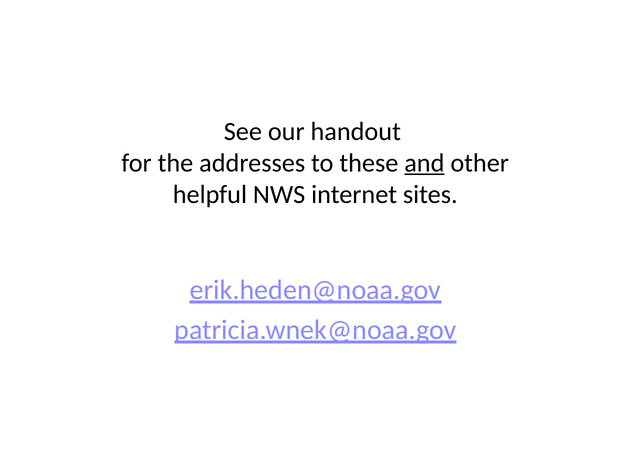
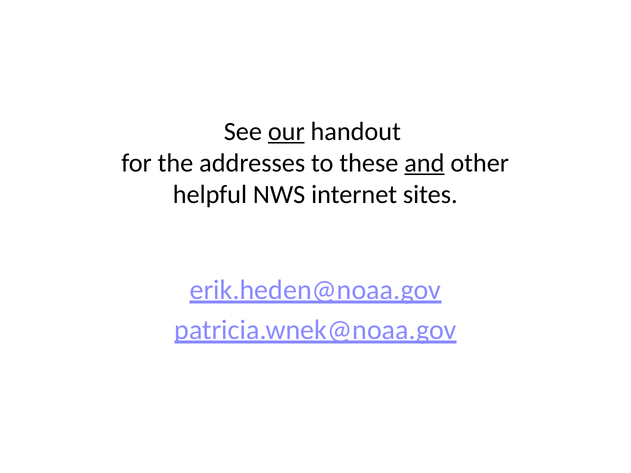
our underline: none -> present (286, 131)
